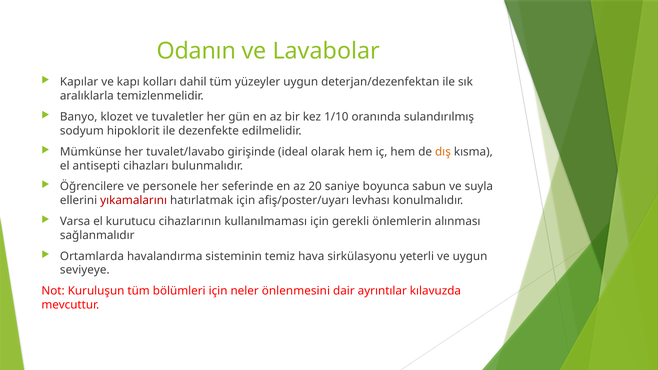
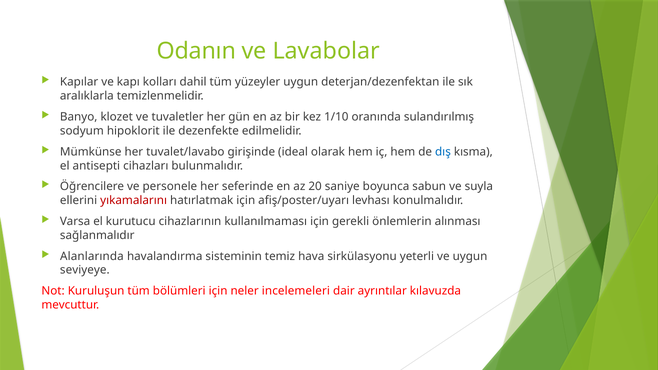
dış colour: orange -> blue (443, 152)
Ortamlarda: Ortamlarda -> Alanlarında (92, 256)
önlenmesini: önlenmesini -> incelemeleri (296, 291)
